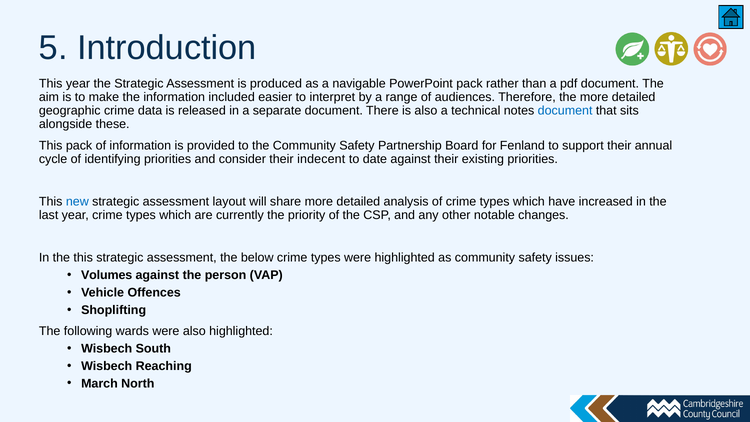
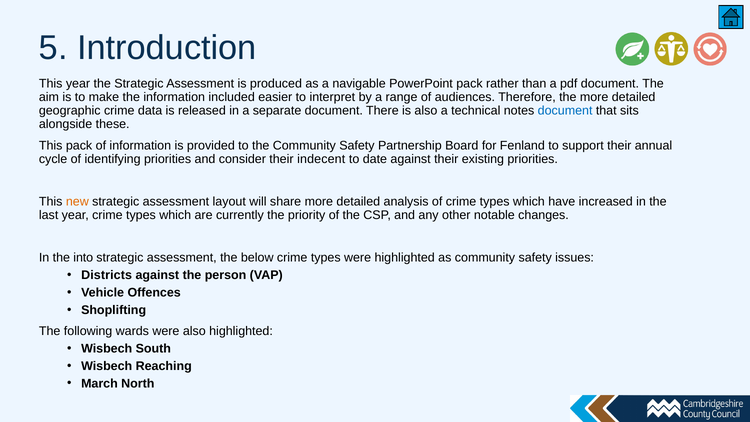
new colour: blue -> orange (77, 202)
the this: this -> into (83, 258)
Volumes: Volumes -> Districts (107, 275)
